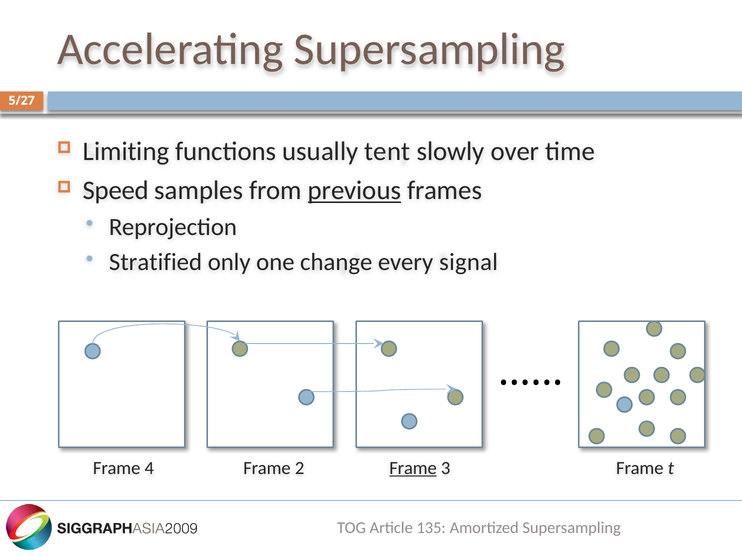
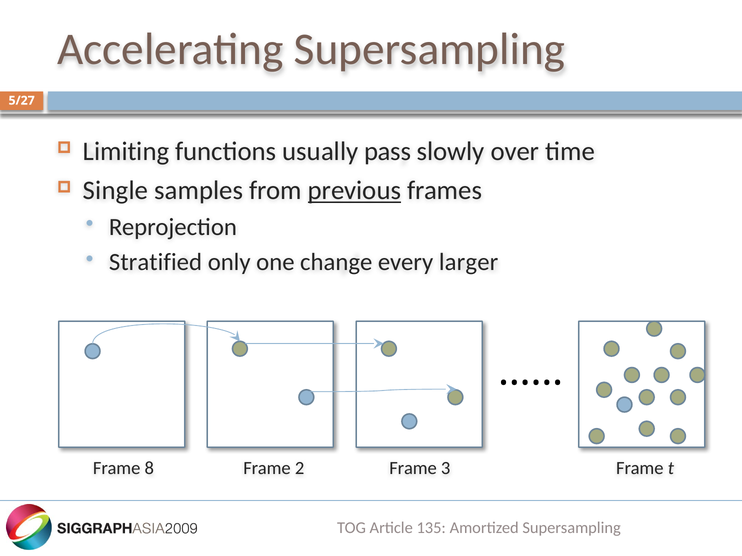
tent: tent -> pass (388, 151)
Speed: Speed -> Single (116, 191)
signal: signal -> larger (469, 263)
4: 4 -> 8 (149, 468)
Frame underline: present -> none (413, 468)
